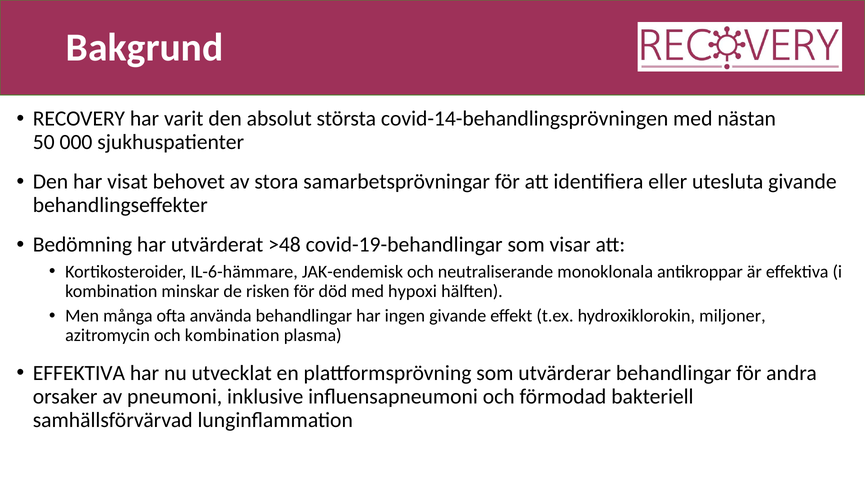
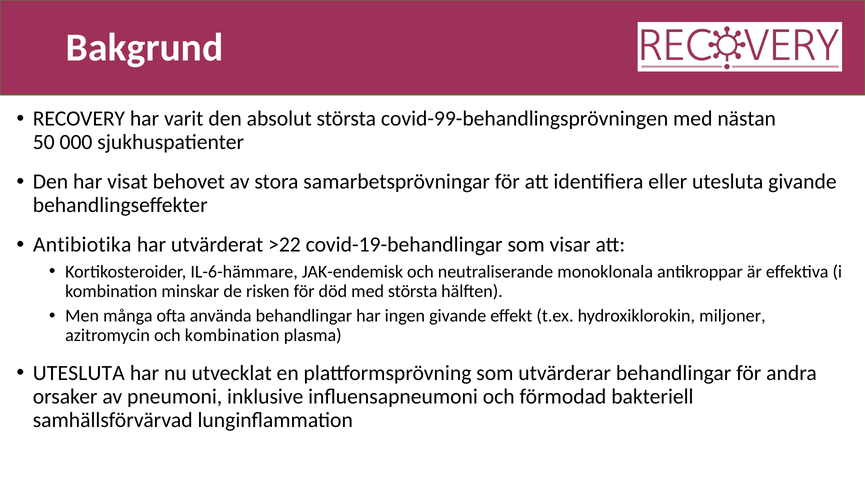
covid-14-behandlingsprövningen: covid-14-behandlingsprövningen -> covid-99-behandlingsprövningen (525, 119)
Bedömning: Bedömning -> Antibiotika (82, 245)
>48: >48 -> >22 (284, 245)
med hypoxi: hypoxi -> största (413, 291)
EFFEKTIVA: EFFEKTIVA -> UTESLUTA (79, 373)
